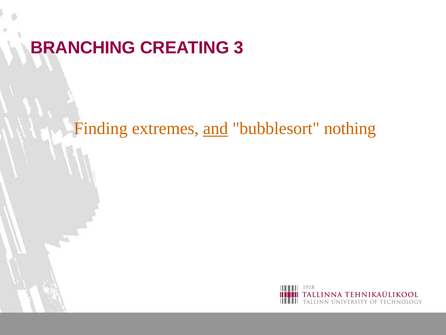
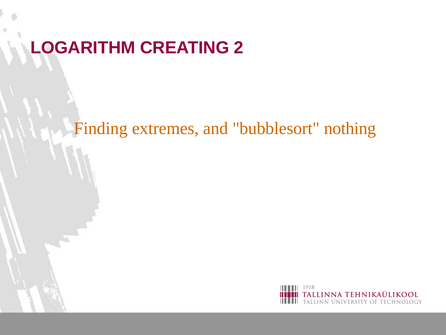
BRANCHING: BRANCHING -> LOGARITHM (83, 48)
3: 3 -> 2 (239, 48)
and underline: present -> none (216, 128)
